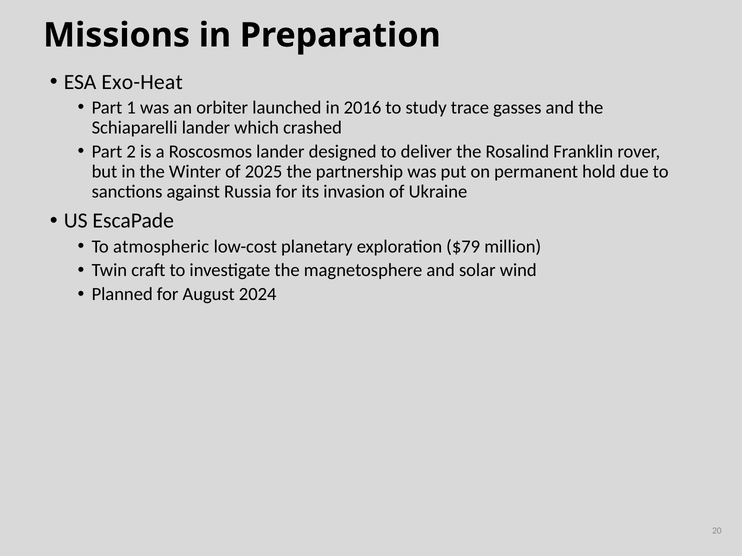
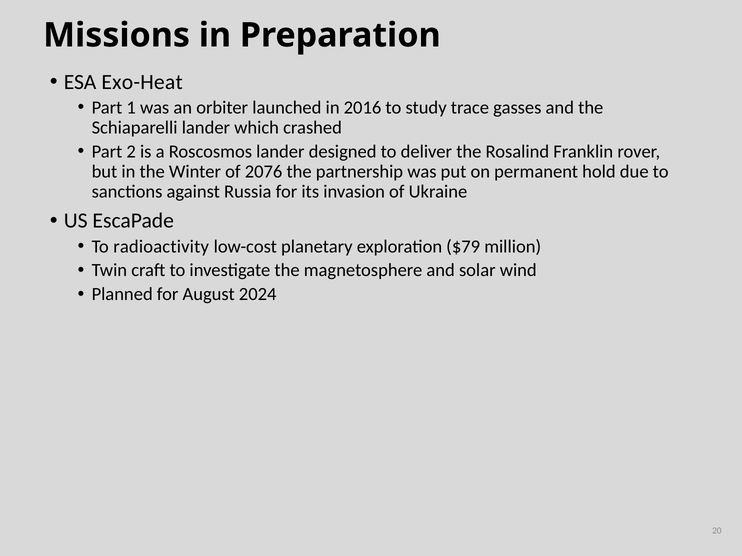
2025: 2025 -> 2076 (264, 172)
atmospheric: atmospheric -> radioactivity (161, 247)
